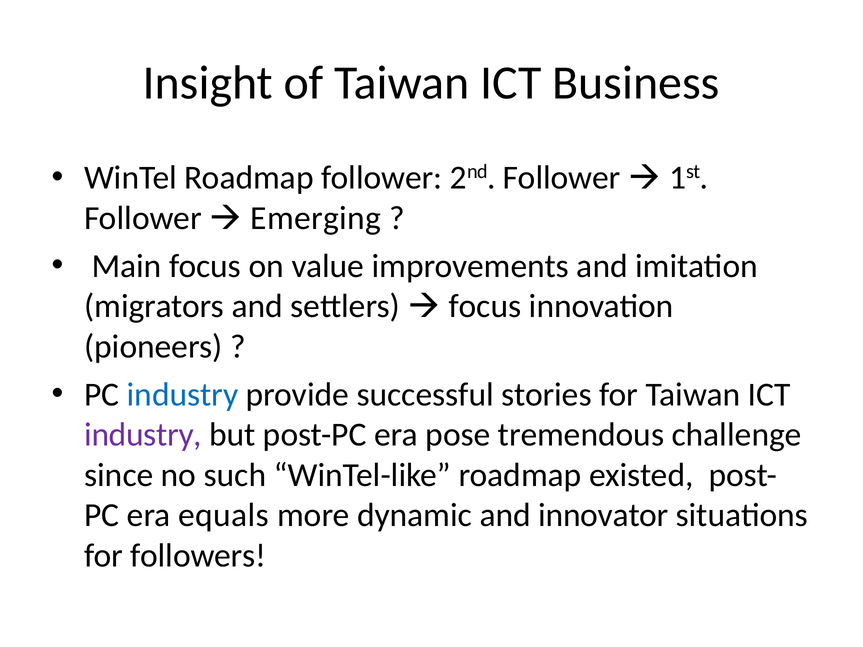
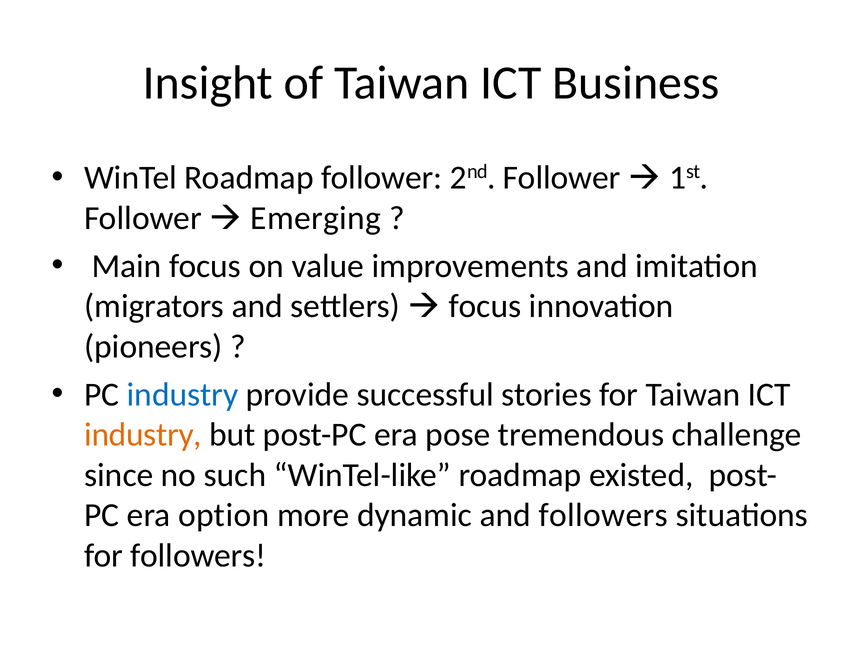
industry colour: purple -> orange (143, 435)
equals: equals -> option (224, 516)
and innovator: innovator -> followers (603, 516)
